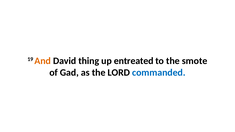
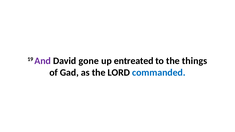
And colour: orange -> purple (43, 61)
thing: thing -> gone (89, 61)
smote: smote -> things (195, 61)
